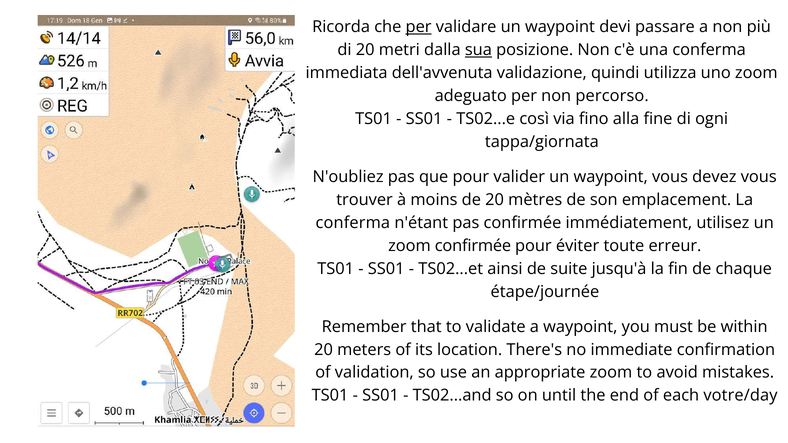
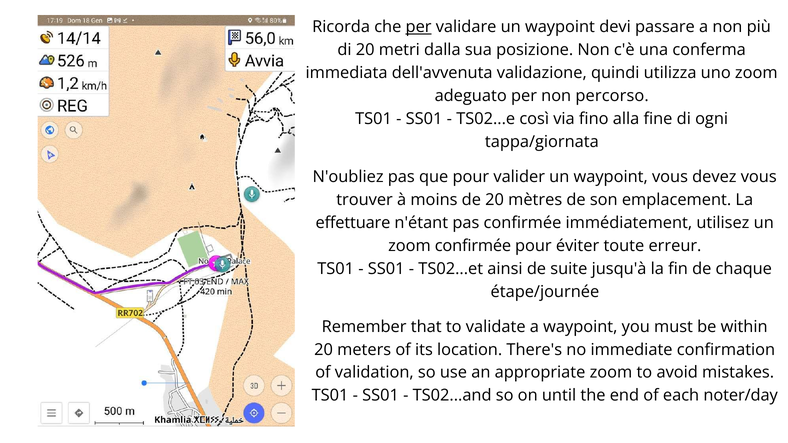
sua underline: present -> none (478, 50)
conferma: conferma -> effettuare (353, 223)
votre/day: votre/day -> noter/day (741, 396)
